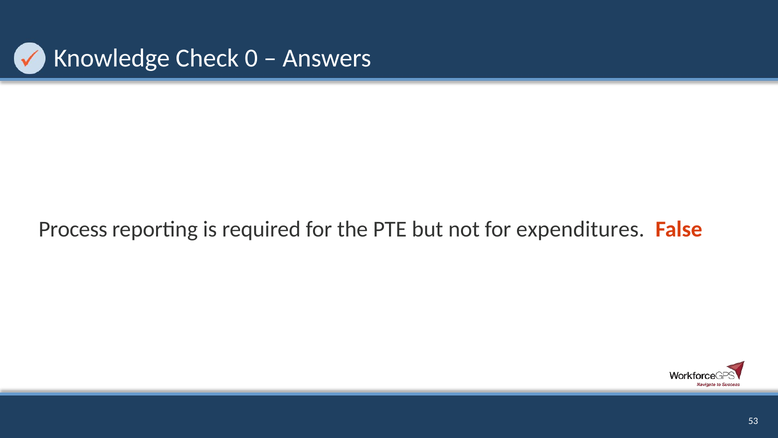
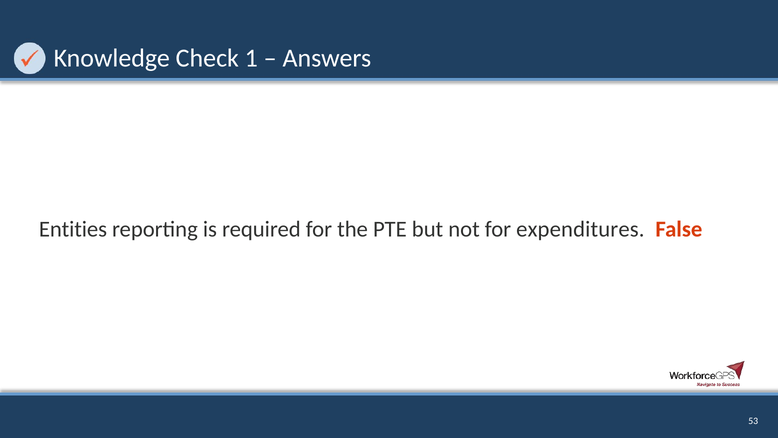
0: 0 -> 1 (251, 58)
Process: Process -> Entities (73, 229)
